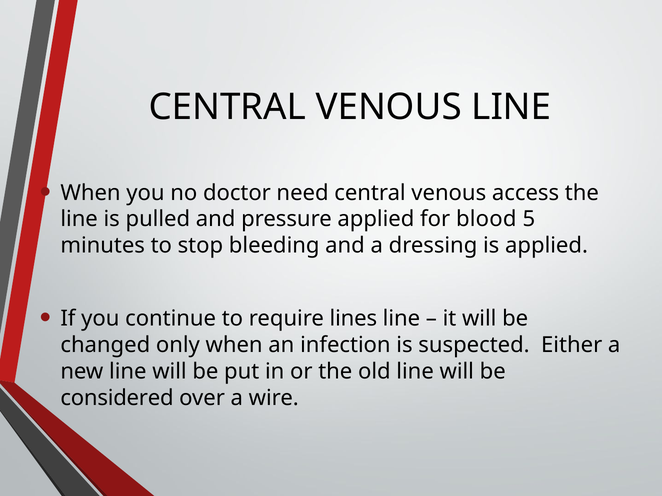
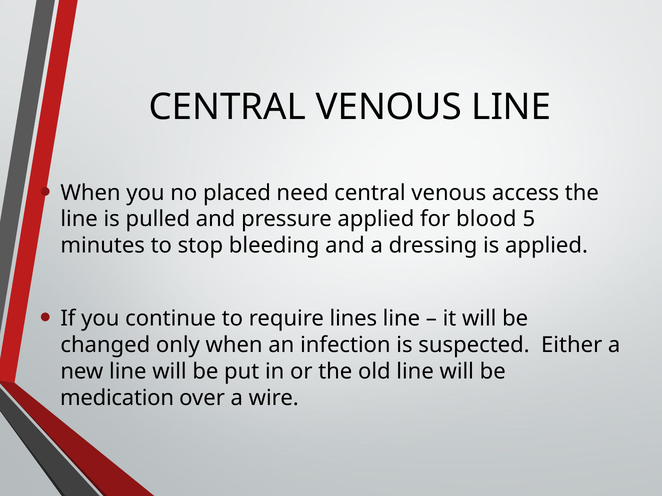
doctor: doctor -> placed (237, 193)
considered: considered -> medication (117, 398)
